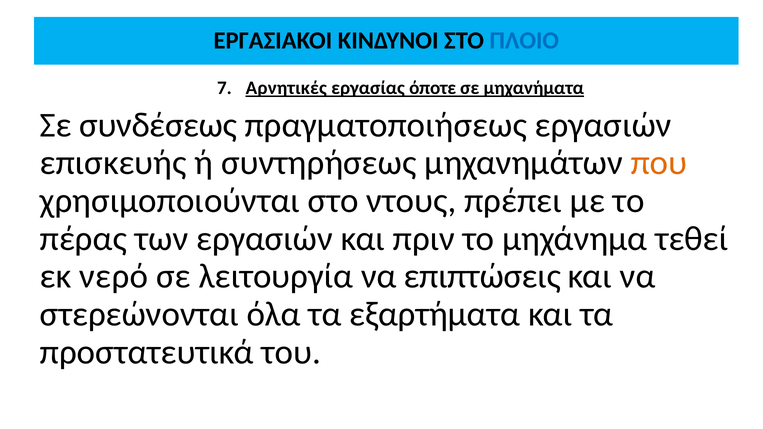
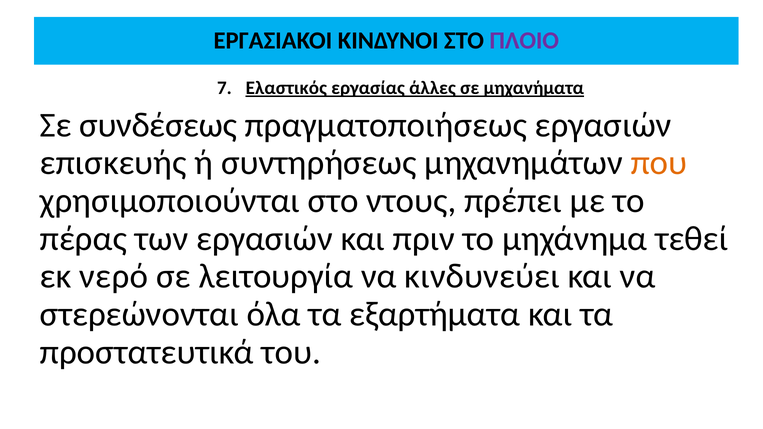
ΠΛΟΙΟ colour: blue -> purple (524, 41)
Αρνητικές: Αρνητικές -> Ελαστικός (286, 88)
όποτε: όποτε -> άλλες (432, 88)
επιπτώσεις: επιπτώσεις -> κινδυνεύει (482, 276)
